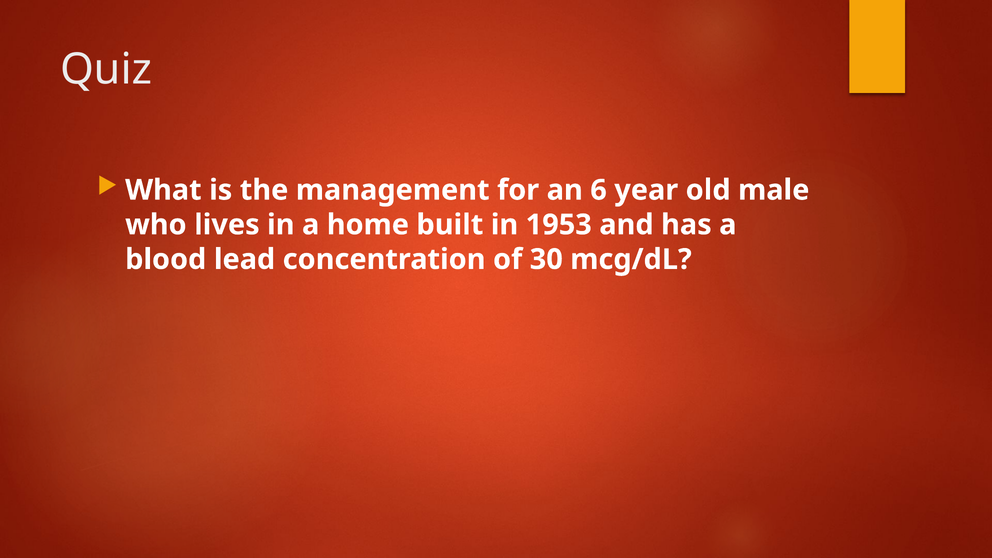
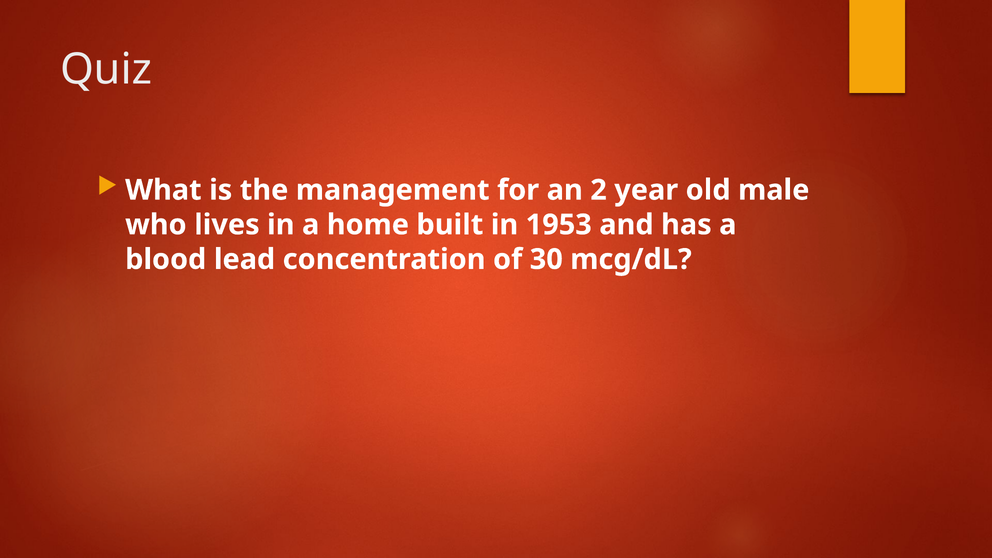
6: 6 -> 2 (599, 190)
